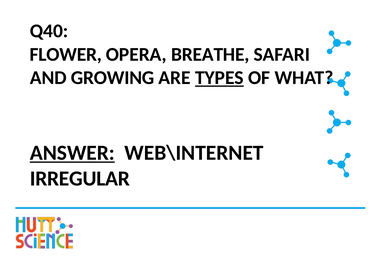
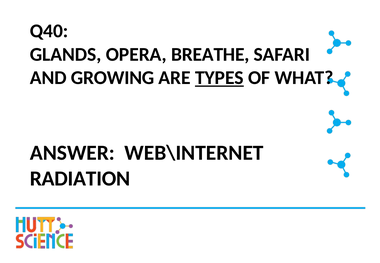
FLOWER: FLOWER -> GLANDS (66, 54)
ANSWER underline: present -> none (72, 153)
IRREGULAR: IRREGULAR -> RADIATION (80, 179)
